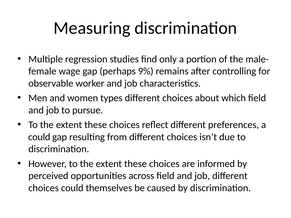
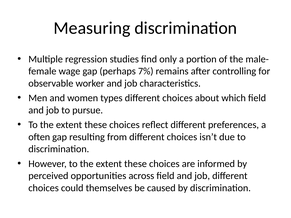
9%: 9% -> 7% (146, 71)
could: could -> often (39, 137)
